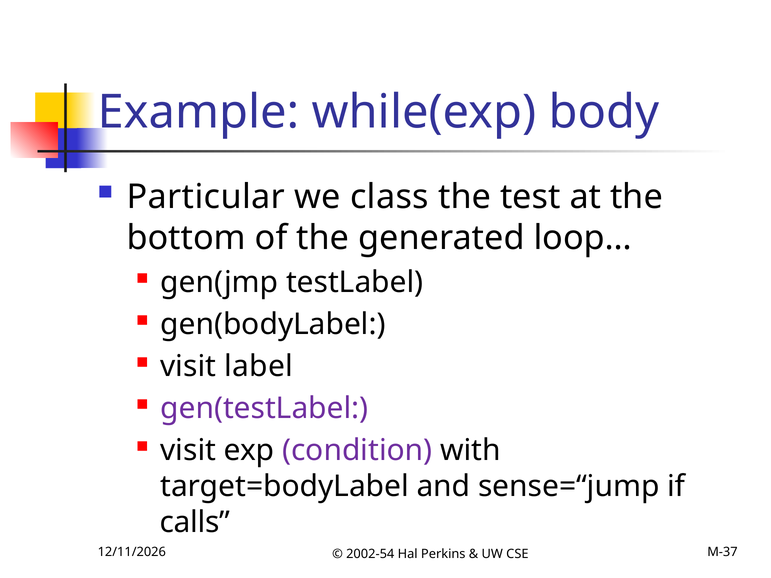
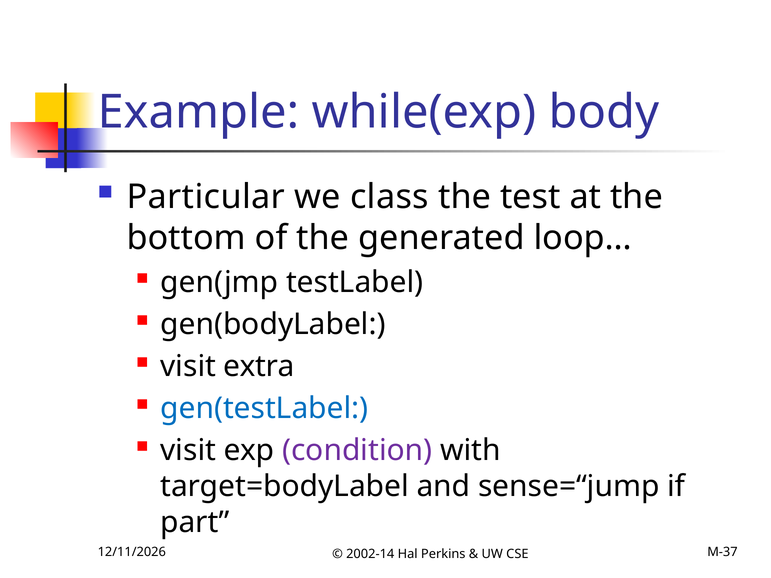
label: label -> extra (259, 366)
gen(testLabel colour: purple -> blue (264, 408)
calls: calls -> part (195, 522)
2002-54: 2002-54 -> 2002-14 (370, 554)
